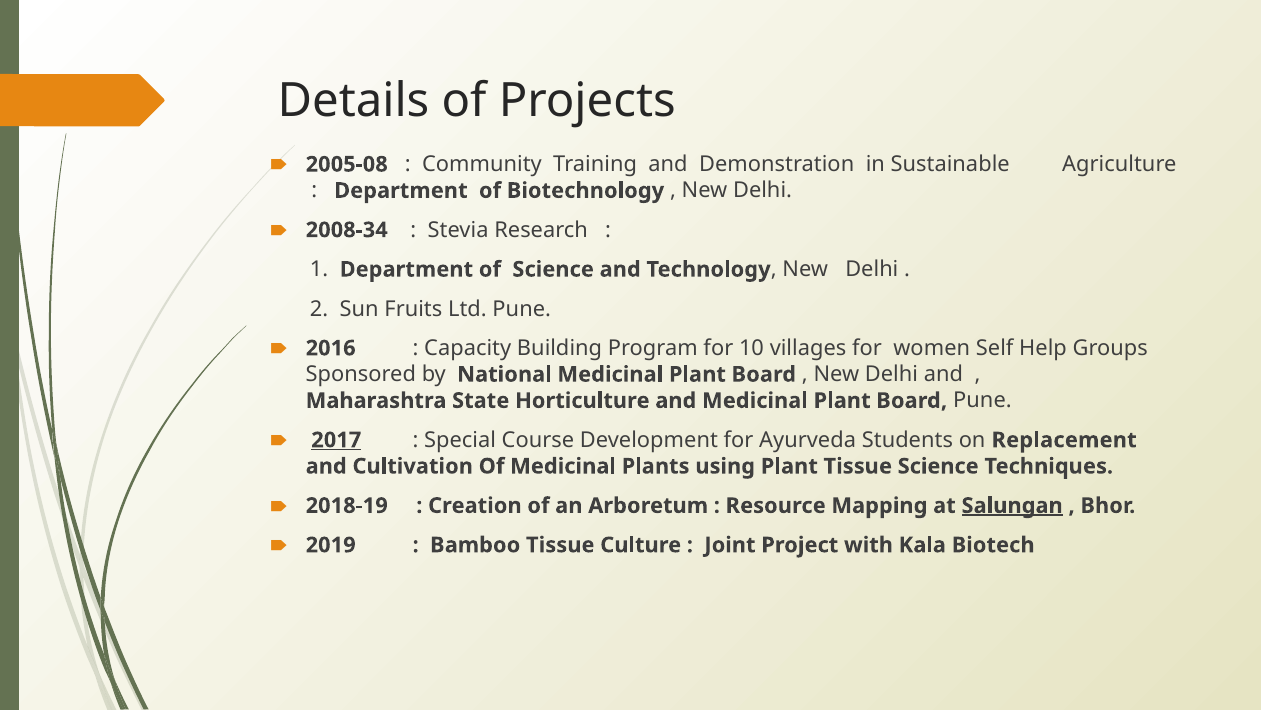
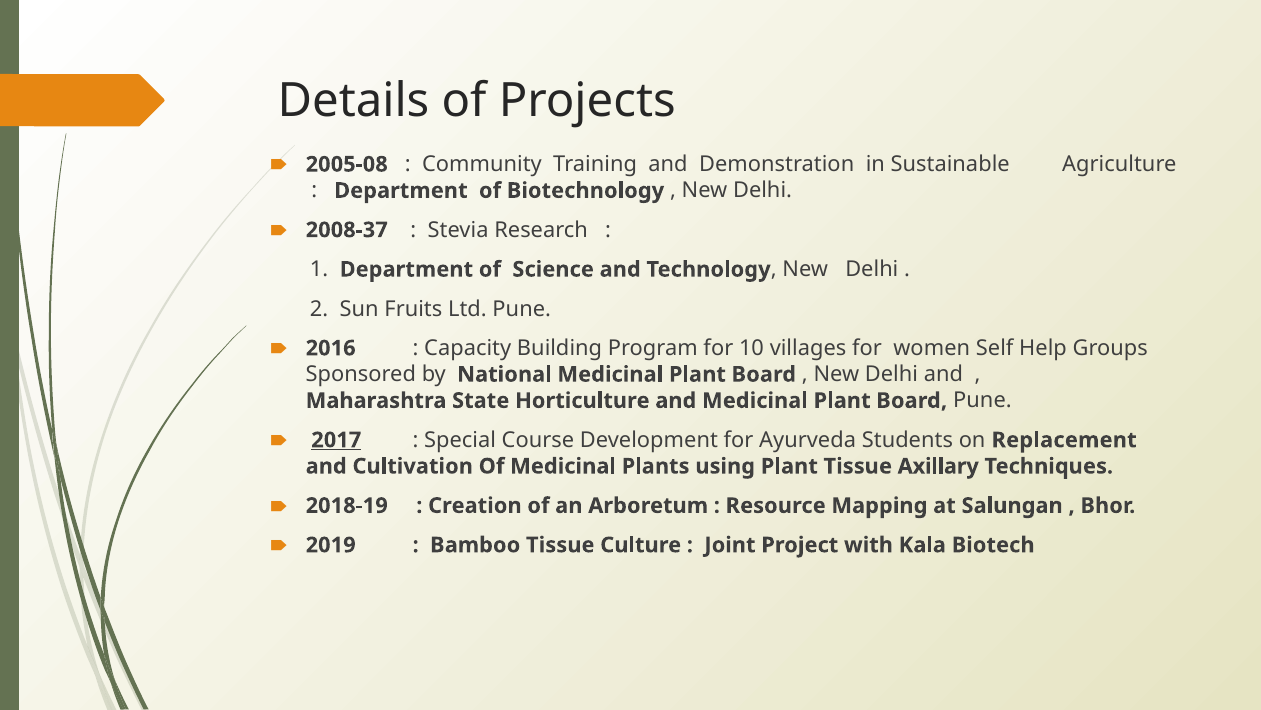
2008-34: 2008-34 -> 2008-37 (347, 230)
Tissue Science: Science -> Axillary (938, 466)
Salungan underline: present -> none (1012, 505)
